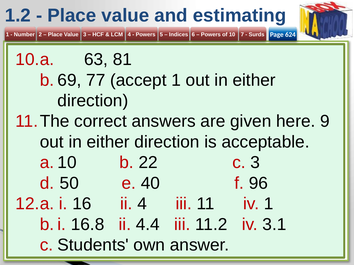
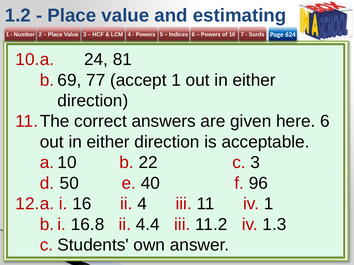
63: 63 -> 24 (96, 60)
here 9: 9 -> 6 (325, 122)
3.1: 3.1 -> 1.3 (274, 225)
